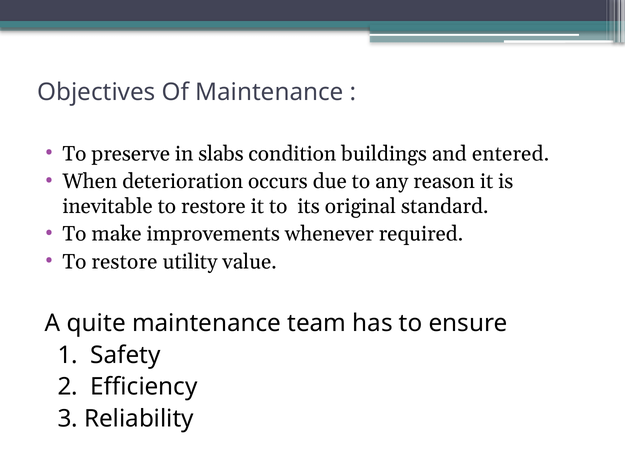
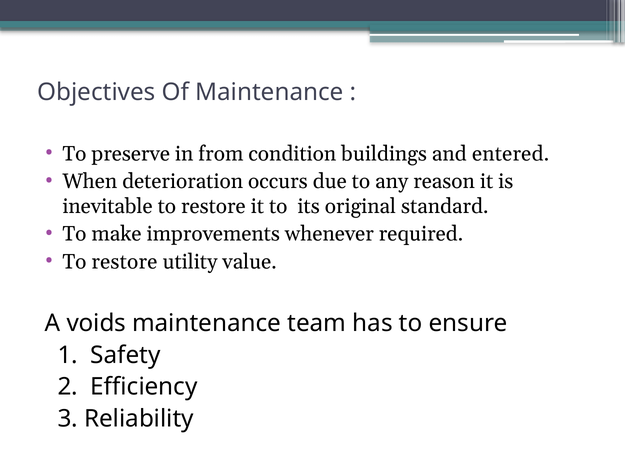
slabs: slabs -> from (221, 154)
quite: quite -> voids (96, 323)
